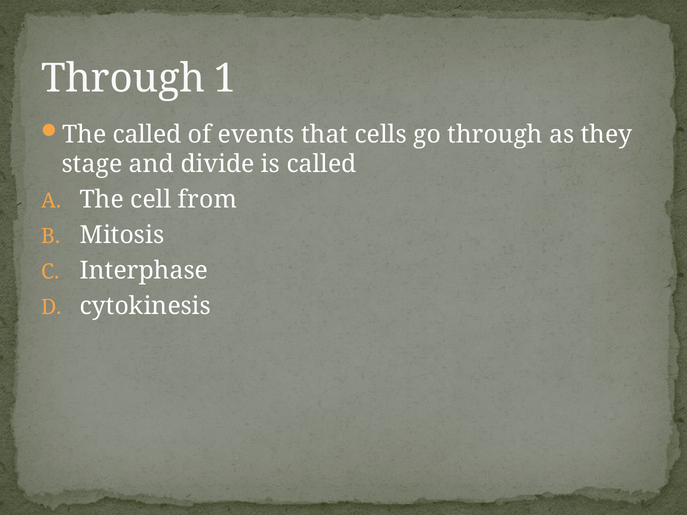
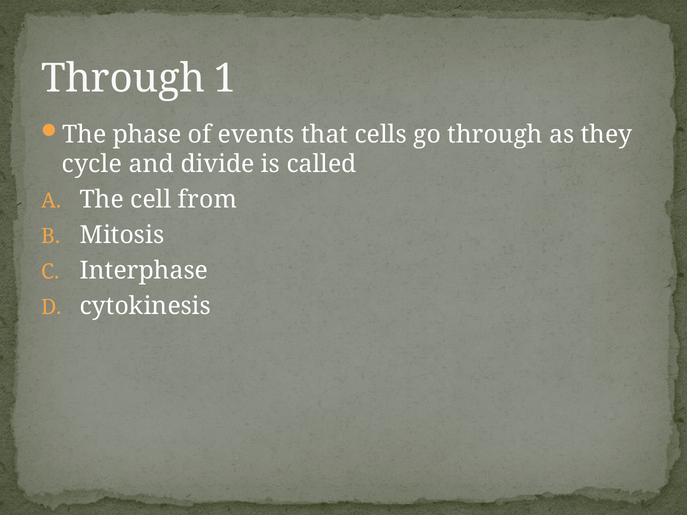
The called: called -> phase (147, 134)
stage: stage -> cycle (92, 164)
